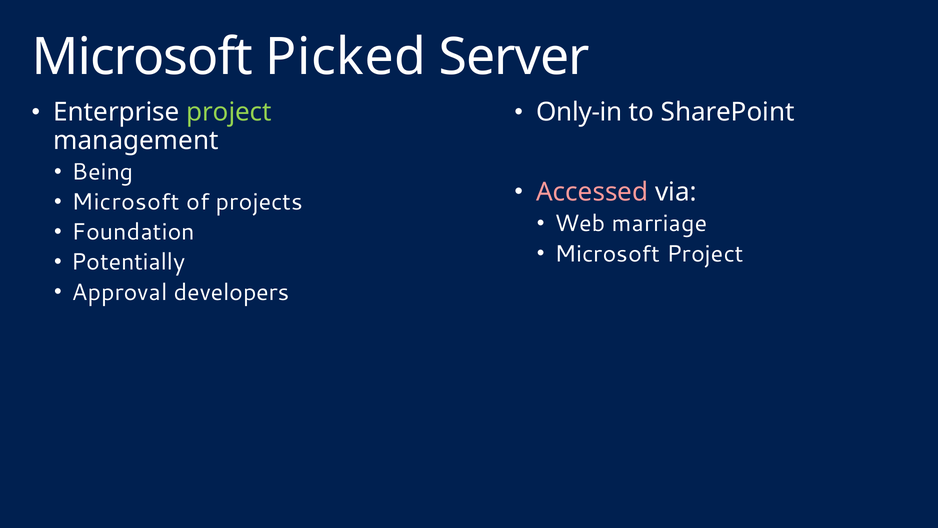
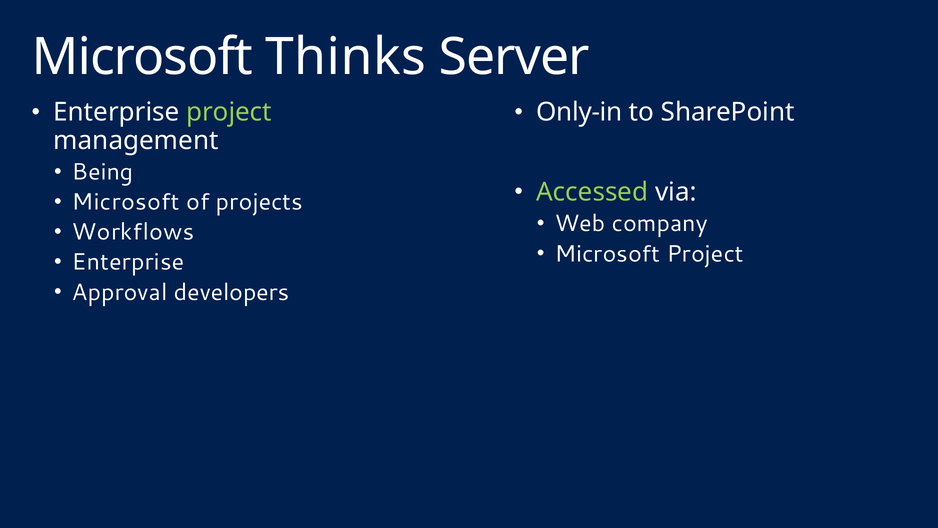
Picked: Picked -> Thinks (346, 57)
Accessed colour: pink -> light green (592, 192)
marriage: marriage -> company (660, 224)
Foundation: Foundation -> Workflows (133, 232)
Potentially: Potentially -> Enterprise (128, 262)
